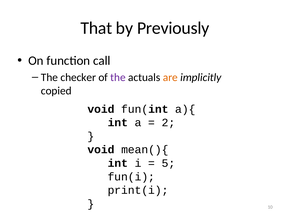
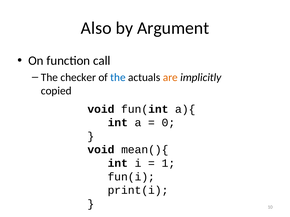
That: That -> Also (96, 28)
Previously: Previously -> Argument (173, 28)
the colour: purple -> blue (118, 77)
2: 2 -> 0 (168, 123)
5: 5 -> 1 (168, 164)
